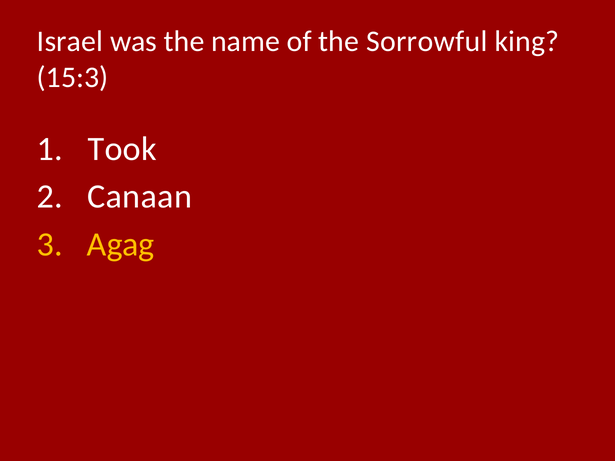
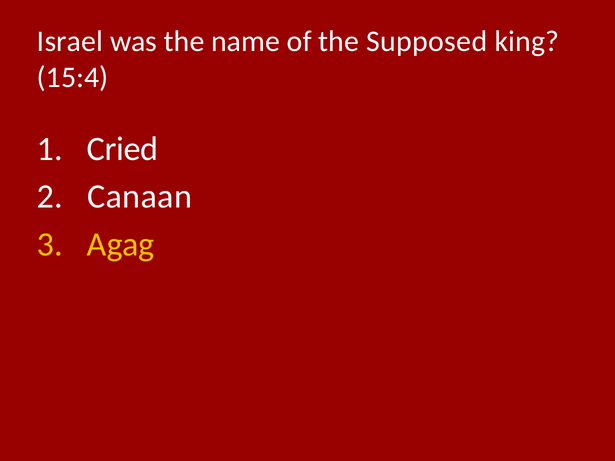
Sorrowful: Sorrowful -> Supposed (427, 42)
15:3: 15:3 -> 15:4 (73, 77)
Took: Took -> Cried (122, 149)
